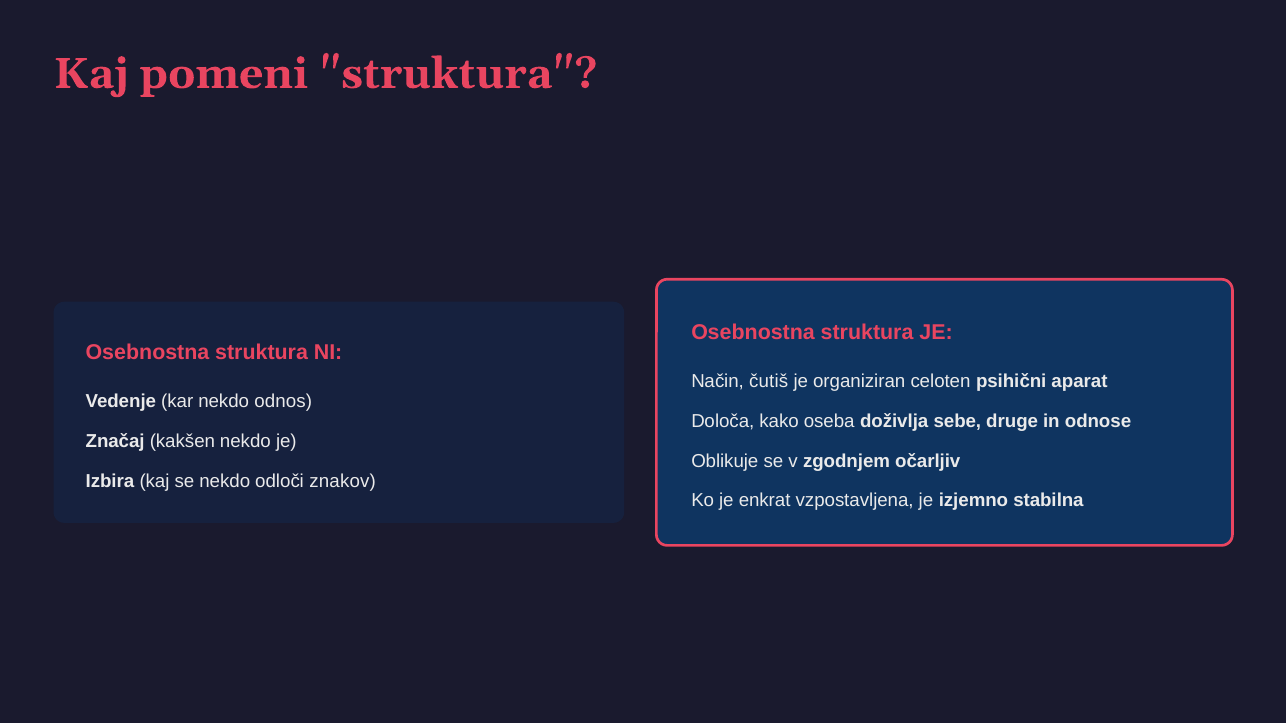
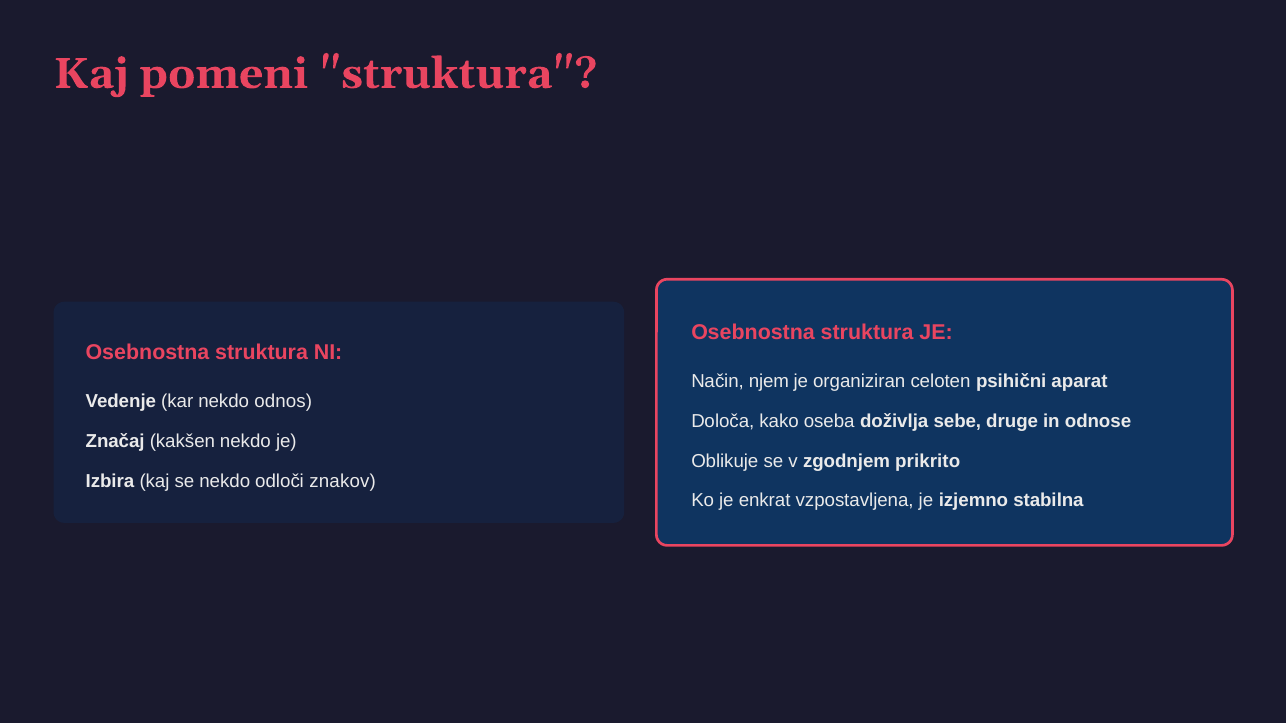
čutiš: čutiš -> njem (769, 382)
očarljiv: očarljiv -> prikrito (928, 461)
